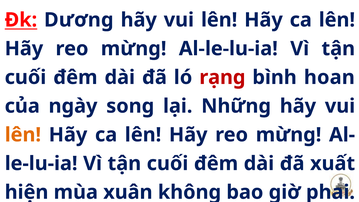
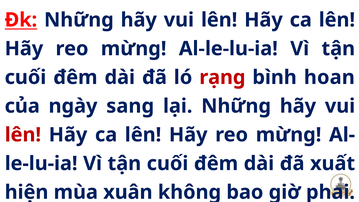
Đk Dương: Dương -> Những (79, 20)
song: song -> sang (130, 106)
lên colour: orange -> red (23, 135)
